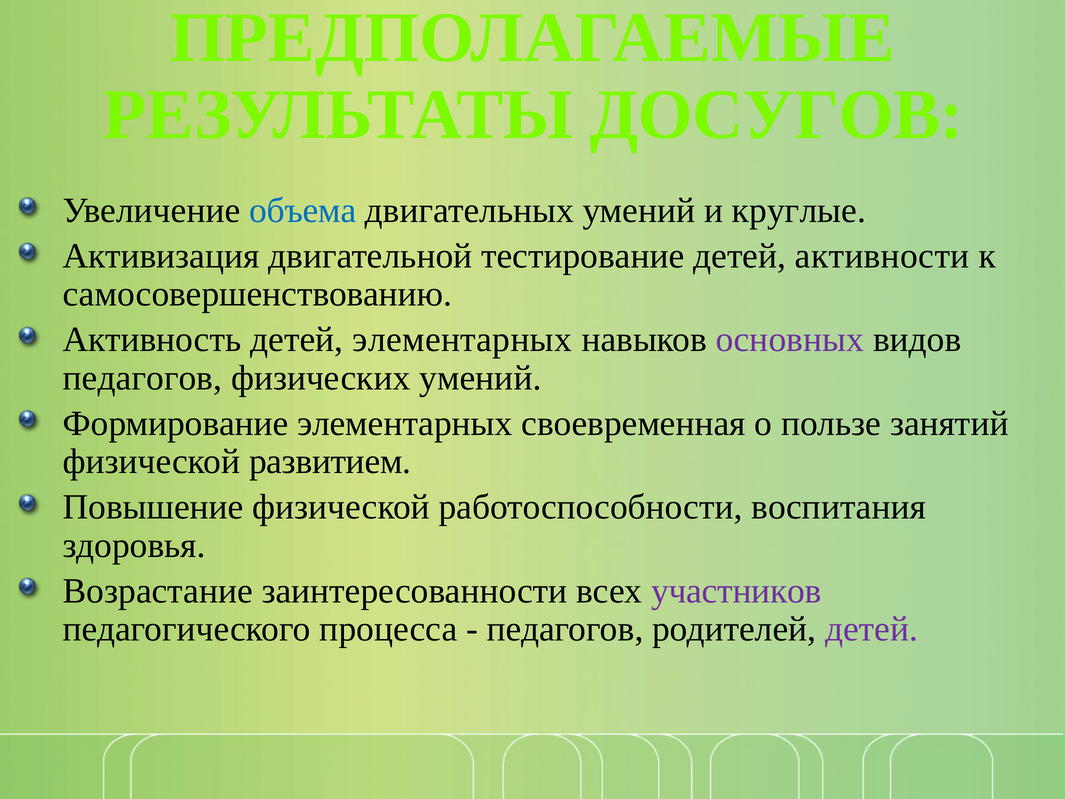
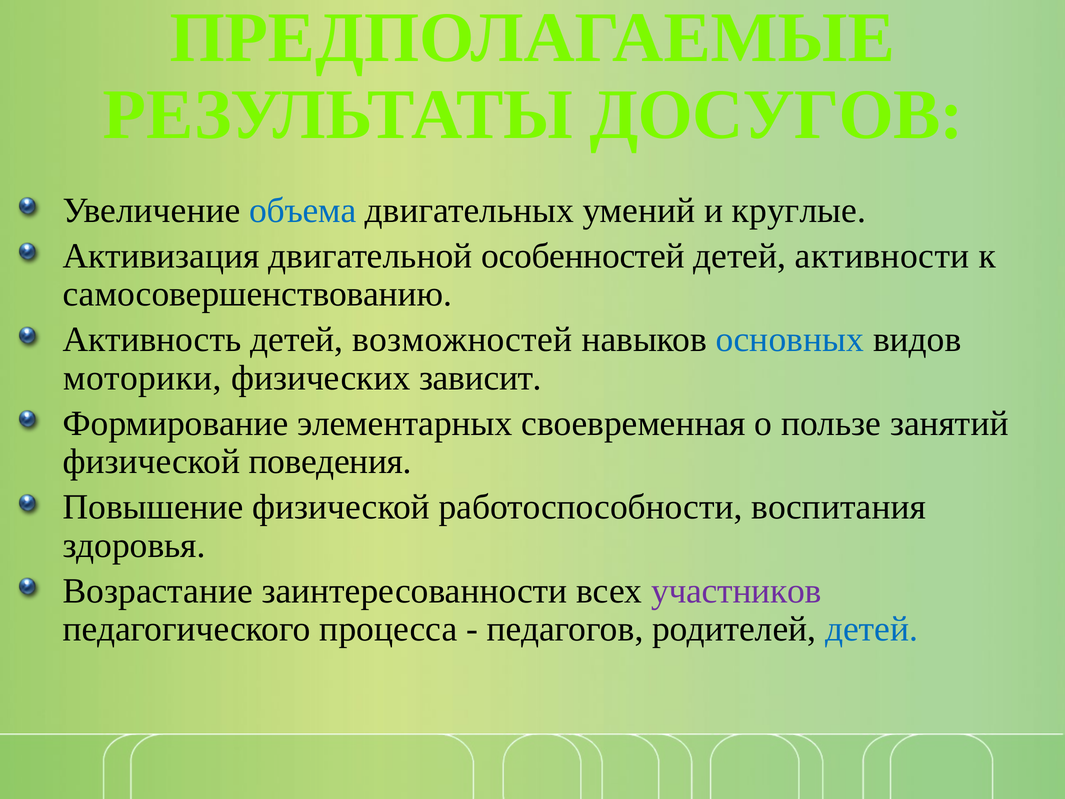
тестирование: тестирование -> особенностей (583, 256)
детей элементарных: элементарных -> возможностей (462, 339)
основных colour: purple -> blue (790, 339)
педагогов: педагогов -> моторики (142, 378)
физических умений: умений -> зависит (481, 378)
развитием: развитием -> поведения (330, 462)
детей colour: purple -> blue (872, 629)
